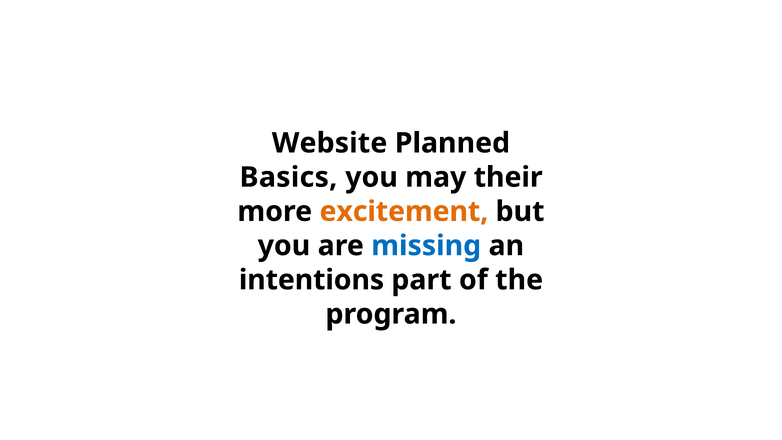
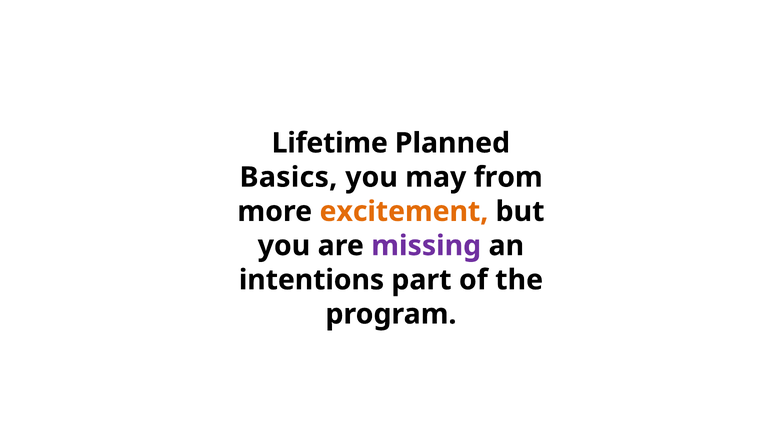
Website: Website -> Lifetime (330, 143)
their: their -> from (508, 177)
missing colour: blue -> purple (426, 246)
